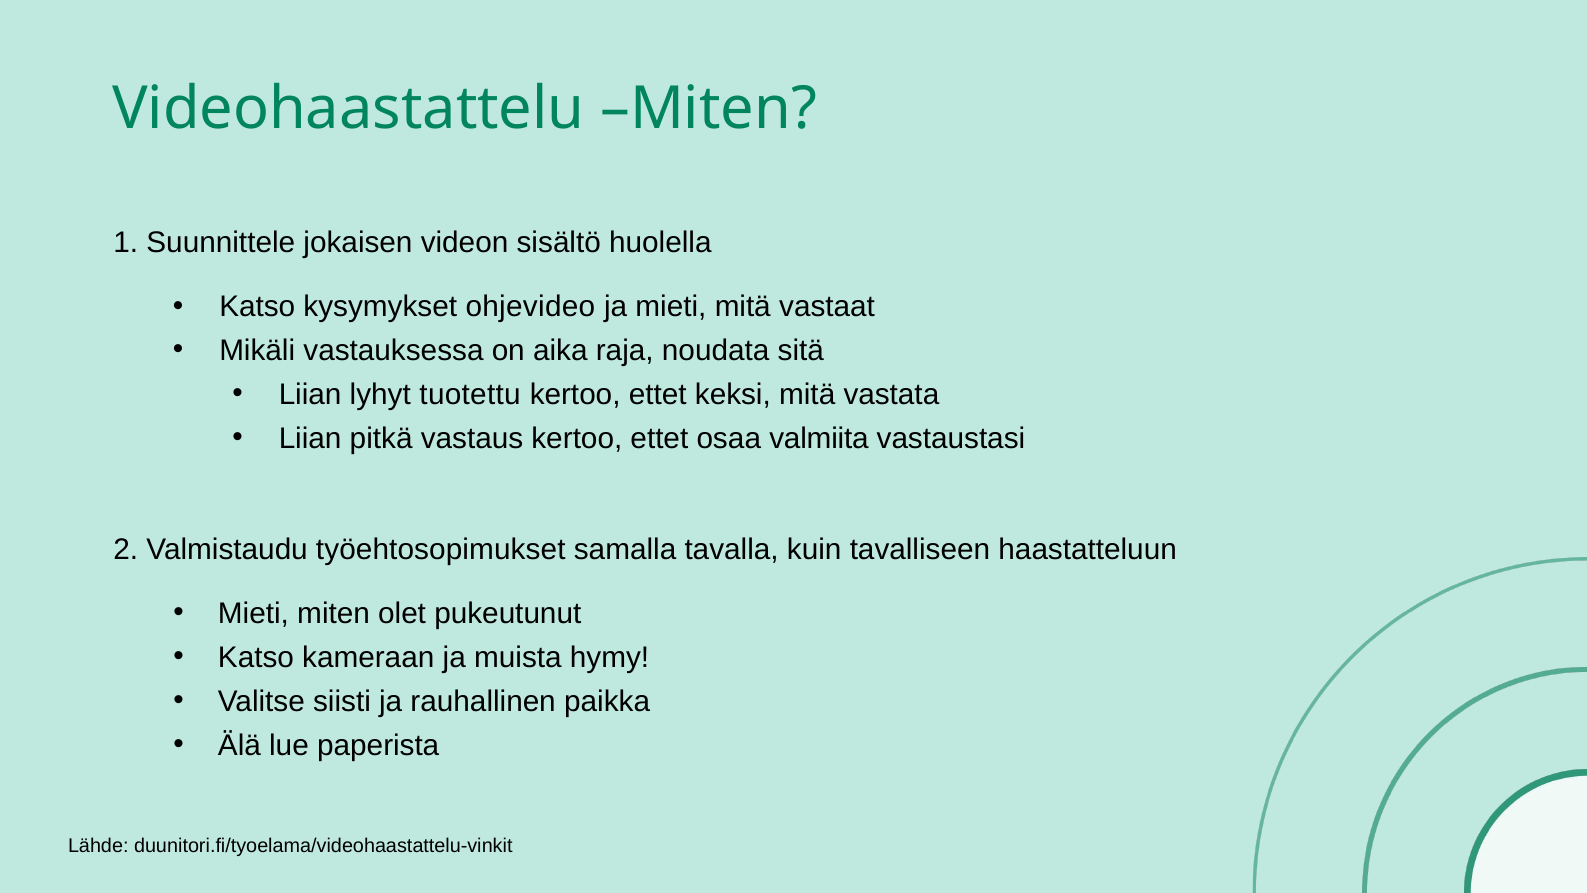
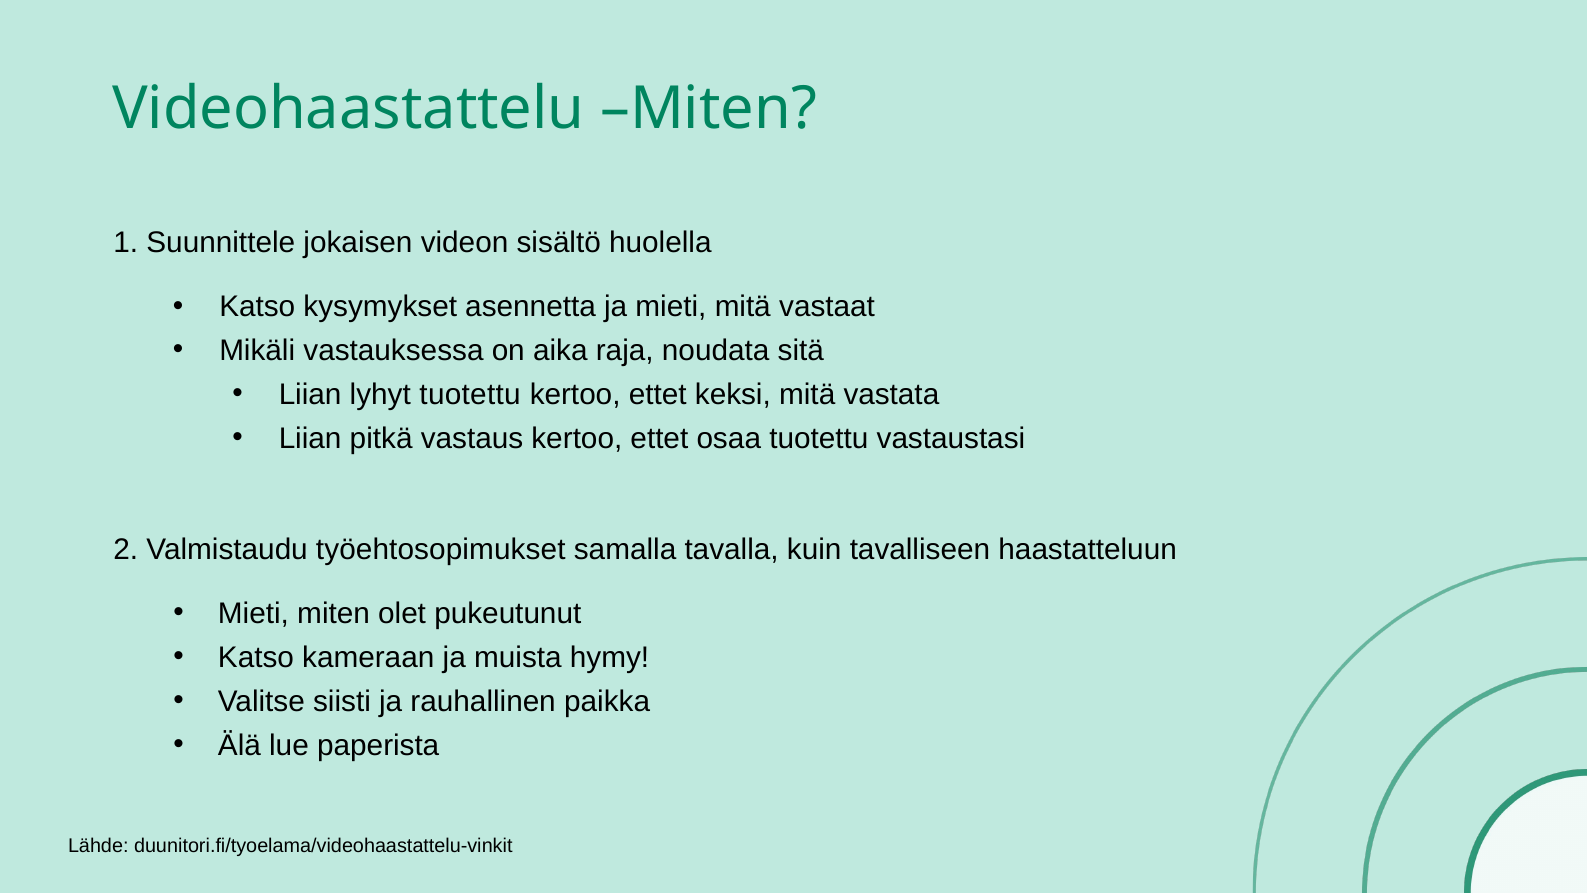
ohjevideo: ohjevideo -> asennetta (531, 307)
osaa valmiita: valmiita -> tuotettu (819, 439)
